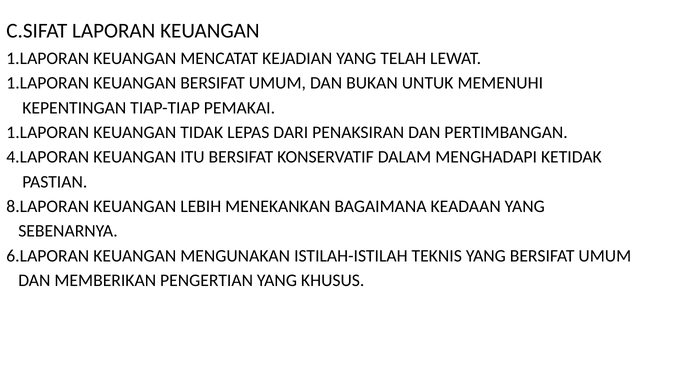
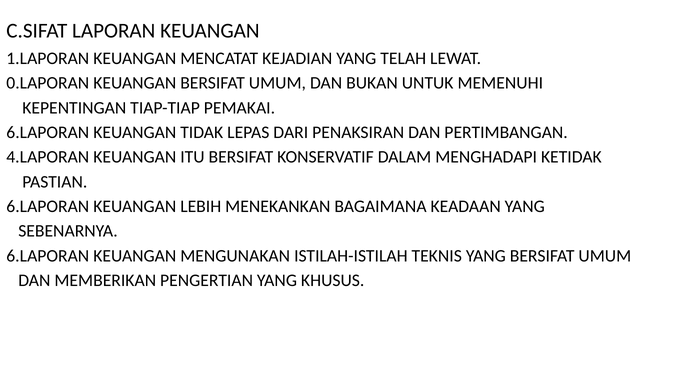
1.LAPORAN: 1.LAPORAN -> 0.LAPORAN (48, 83)
1.LAPORAN: 1.LAPORAN -> 6.LAPORAN (48, 133)
8.LAPORAN: 8.LAPORAN -> 6.LAPORAN (48, 207)
